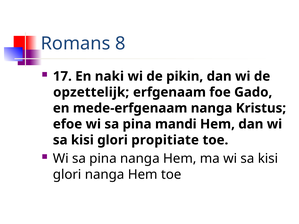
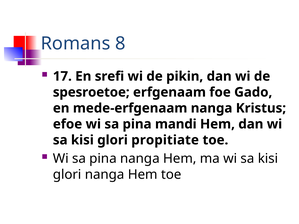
naki: naki -> srefi (109, 76)
opzettelijk: opzettelijk -> spesroetoe (91, 92)
